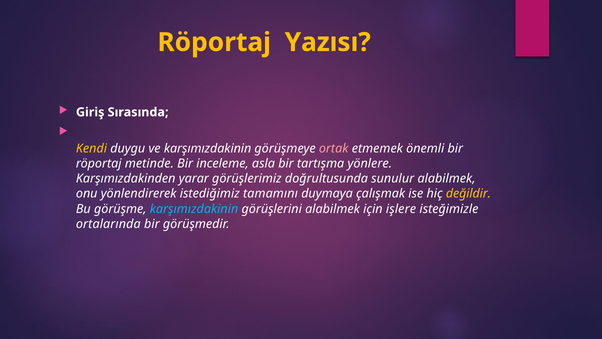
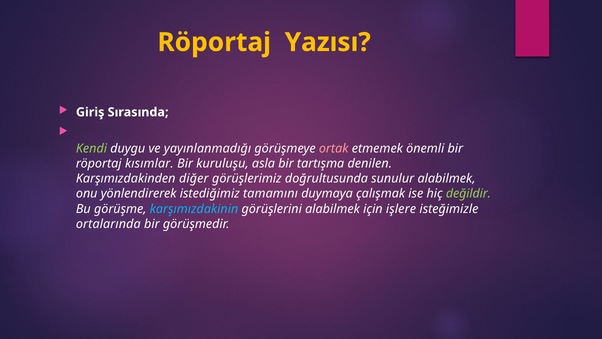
Kendi colour: yellow -> light green (91, 148)
ve karşımızdakinin: karşımızdakinin -> yayınlanmadığı (208, 148)
metinde: metinde -> kısımlar (149, 163)
inceleme: inceleme -> kuruluşu (222, 163)
yönlere: yönlere -> denilen (370, 163)
yarar: yarar -> diğer (194, 179)
değildir colour: yellow -> light green (468, 194)
